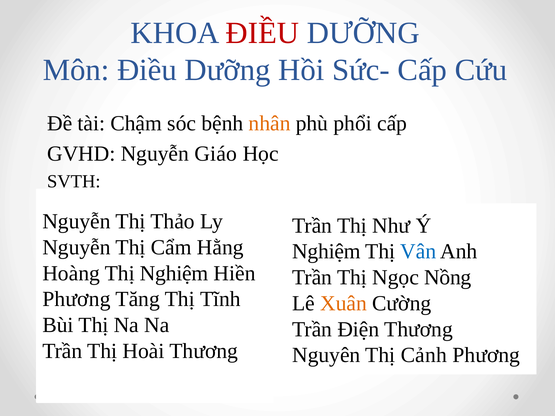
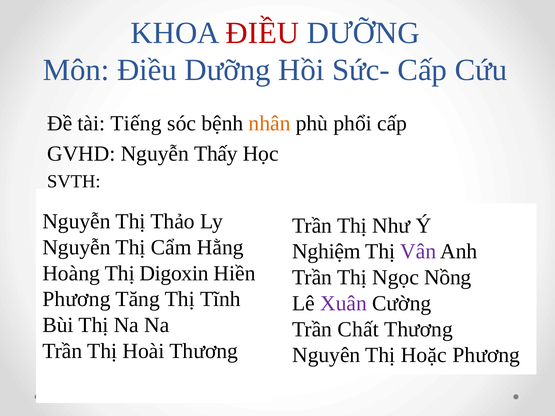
Chậm: Chậm -> Tiếng (136, 124)
Giáo: Giáo -> Thấy (216, 154)
Vân colour: blue -> purple (418, 252)
Thị Nghiệm: Nghiệm -> Digoxin (174, 273)
Xuân colour: orange -> purple (344, 304)
Điện: Điện -> Chất (358, 329)
Cảnh: Cảnh -> Hoặc (424, 355)
